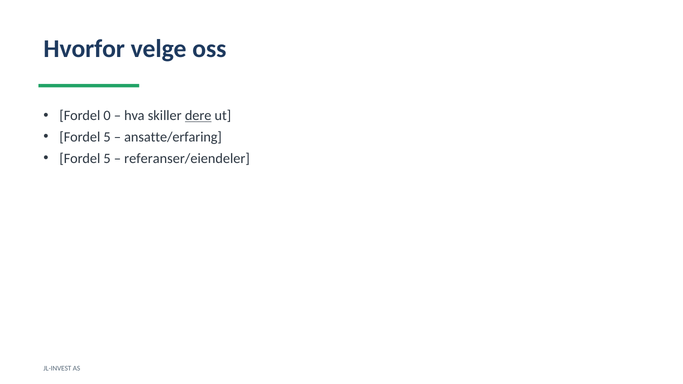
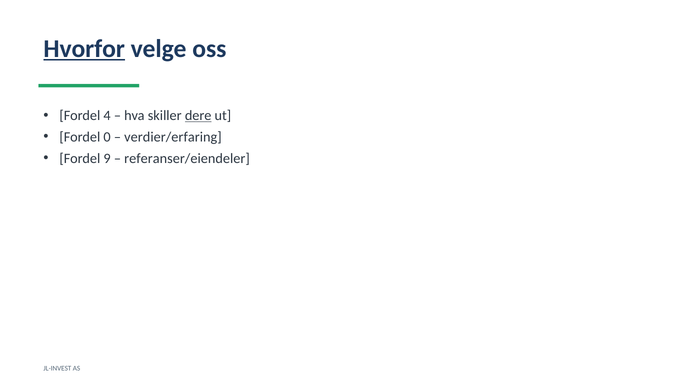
Hvorfor underline: none -> present (84, 49)
0: 0 -> 4 (107, 116)
5: 5 -> 0 (107, 137)
ansatte/erfaring: ansatte/erfaring -> verdier/erfaring (173, 137)
5: 5 -> 9 (107, 158)
